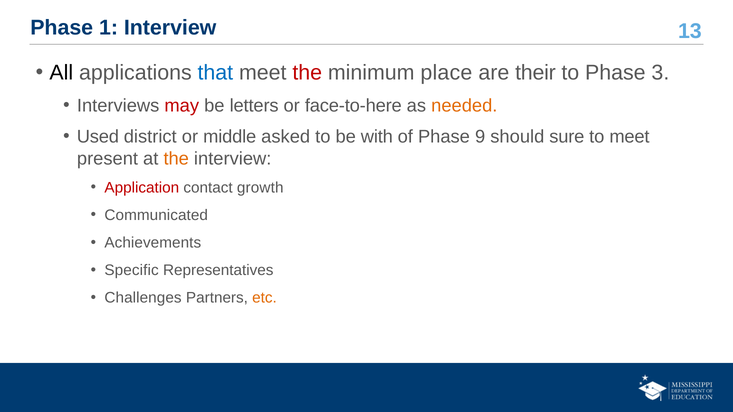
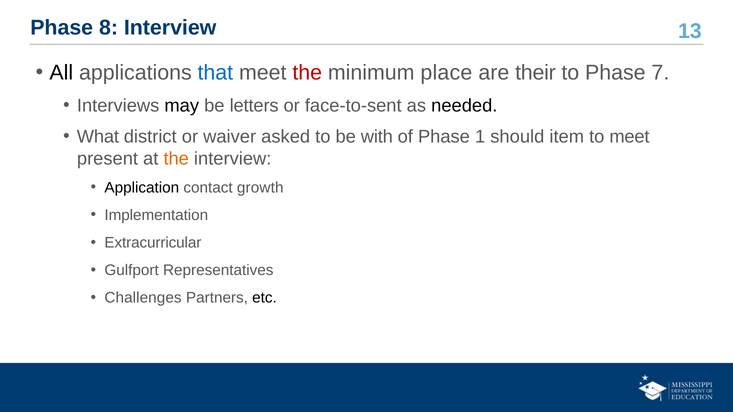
1: 1 -> 8 (109, 28)
3: 3 -> 7 (660, 73)
may colour: red -> black (182, 106)
face-to-here: face-to-here -> face-to-sent (353, 106)
needed colour: orange -> black (464, 106)
Used: Used -> What (98, 137)
middle: middle -> waiver (230, 137)
9: 9 -> 1 (480, 137)
sure: sure -> item (567, 137)
Application colour: red -> black (142, 188)
Communicated: Communicated -> Implementation (156, 215)
Achievements: Achievements -> Extracurricular (153, 243)
Specific: Specific -> Gulfport (132, 271)
etc colour: orange -> black (265, 298)
